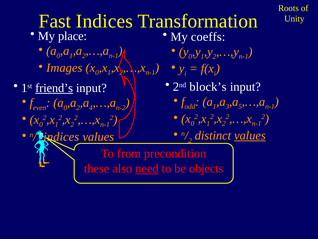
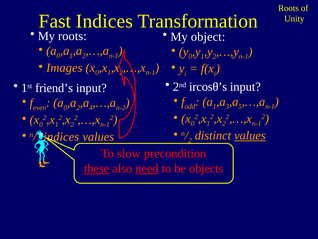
My place: place -> roots (72, 36)
coeffs: coeffs -> object (208, 37)
block’s: block’s -> ircosθ’s (208, 87)
friend’s underline: present -> none (54, 88)
from: from -> slow (129, 153)
these underline: none -> present (97, 168)
